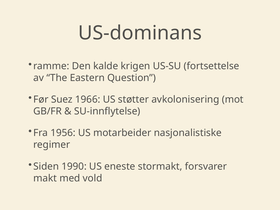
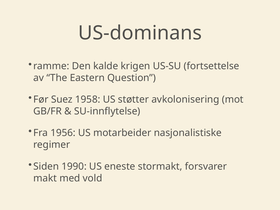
1966: 1966 -> 1958 (88, 99)
